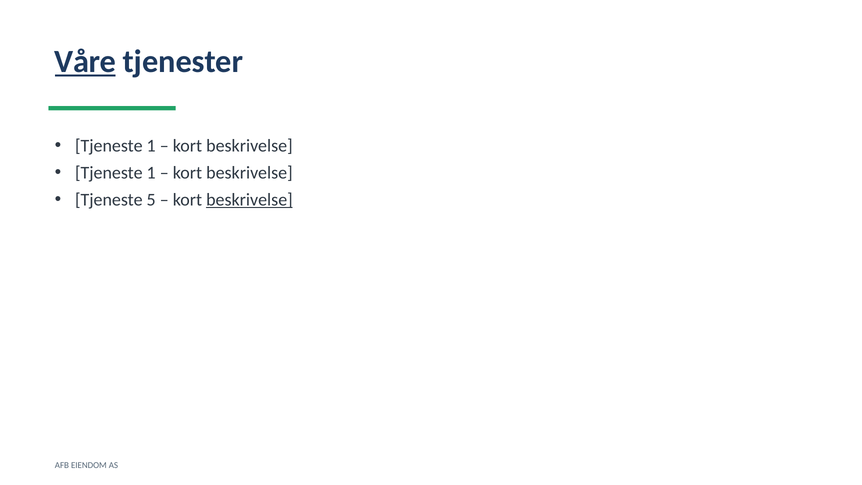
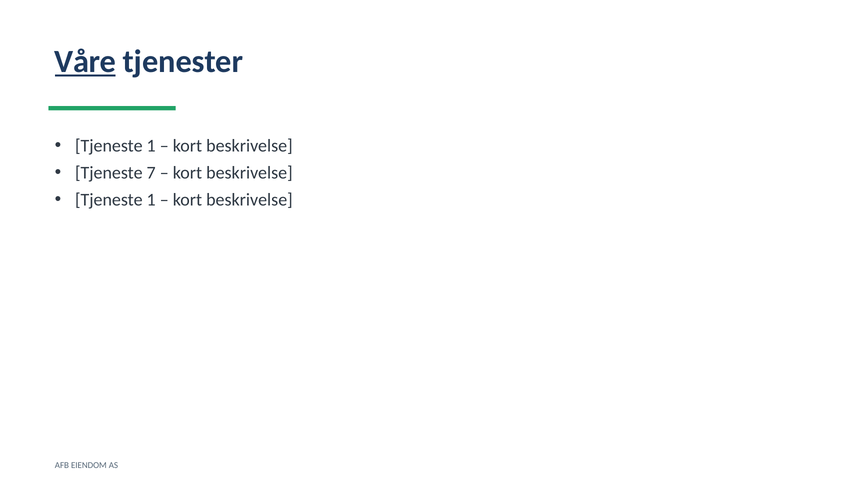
1: 1 -> 7 (151, 173)
5: 5 -> 1 (151, 200)
beskrivelse underline: present -> none (249, 200)
